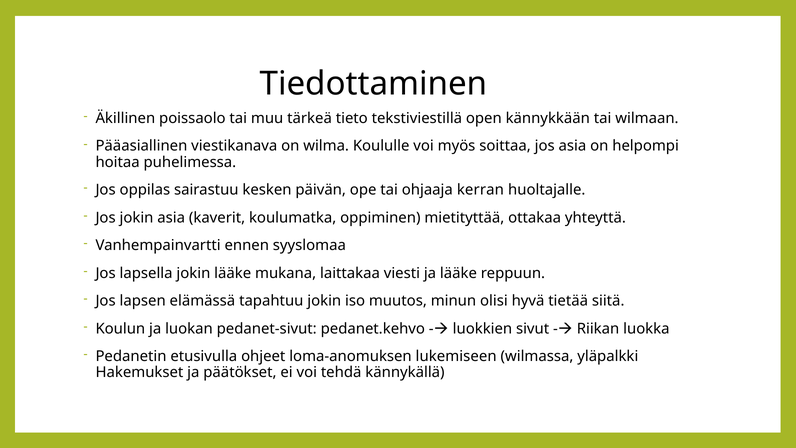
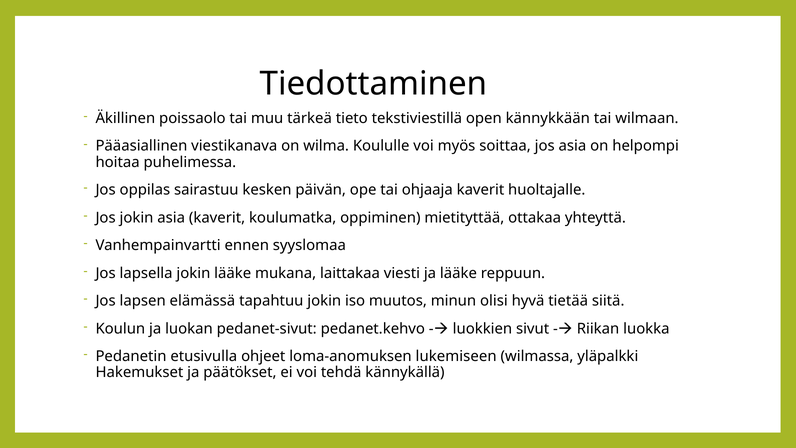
ohjaaja kerran: kerran -> kaverit (480, 190)
